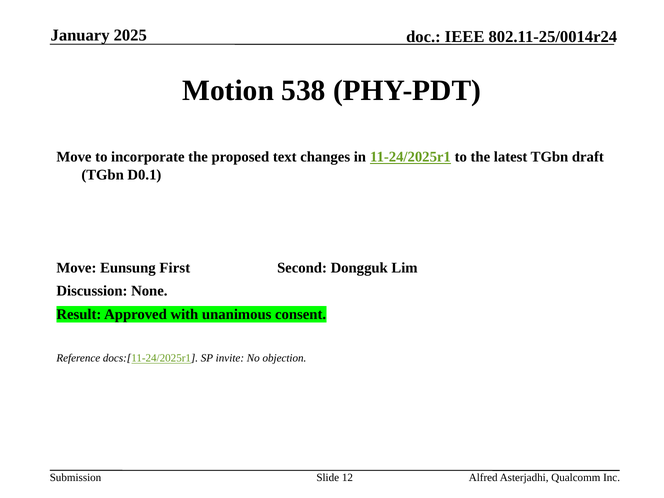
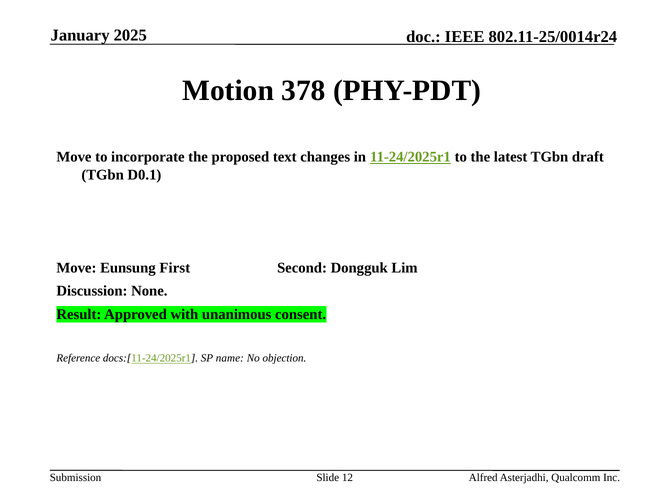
538: 538 -> 378 (304, 91)
invite: invite -> name (230, 358)
